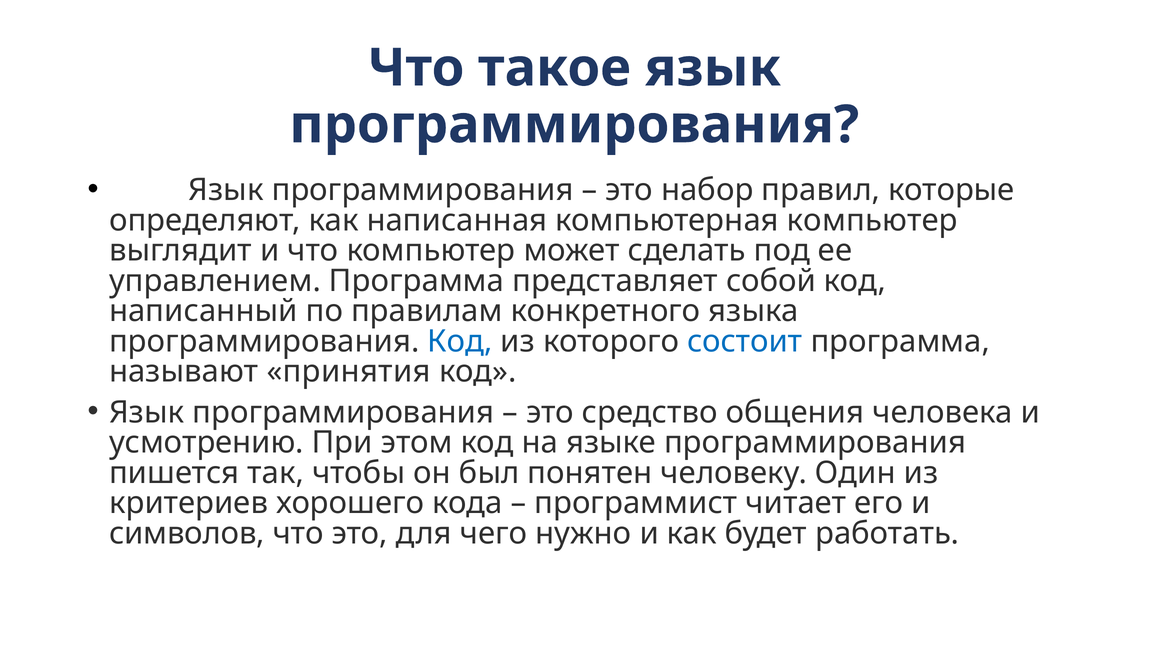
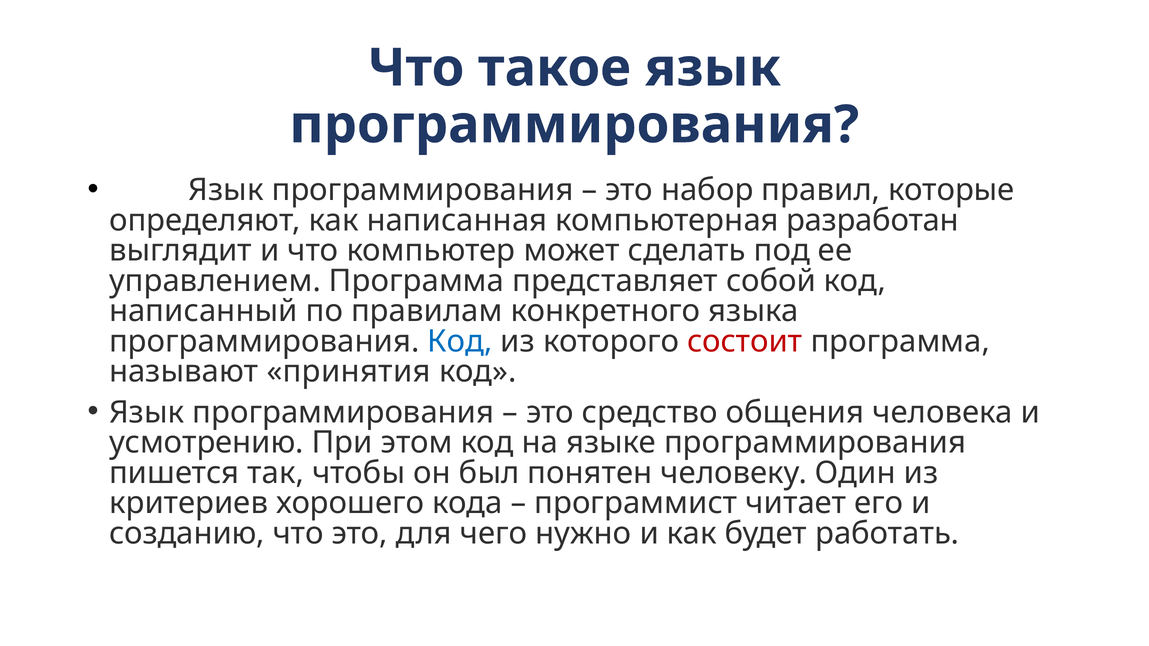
компьютерная компьютер: компьютер -> разработан (873, 221)
состоит colour: blue -> red (745, 341)
символов: символов -> созданию (187, 534)
